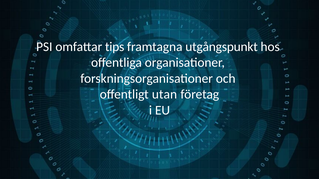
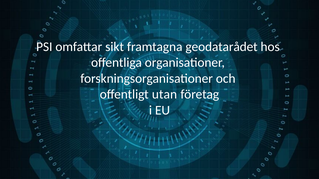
tips: tips -> sikt (115, 47)
utgångspunkt: utgångspunkt -> geodatarådet (222, 47)
